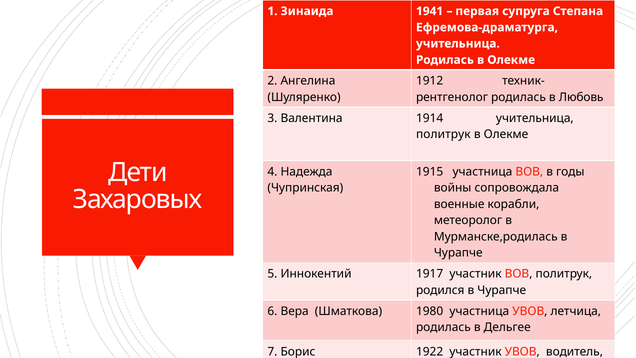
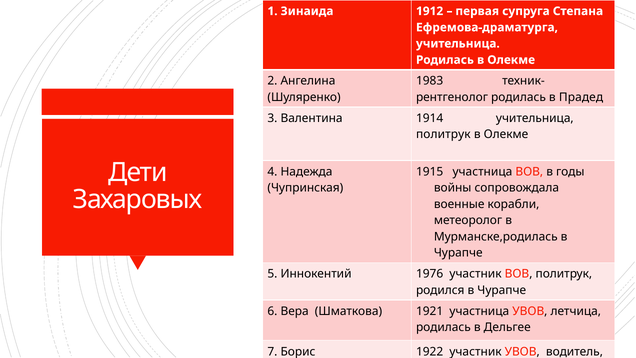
1941: 1941 -> 1912 (430, 11)
1912: 1912 -> 1983 (430, 81)
в Любовь: Любовь -> Прадед (581, 97)
1917: 1917 -> 1976 (430, 274)
1980: 1980 -> 1921 (430, 311)
